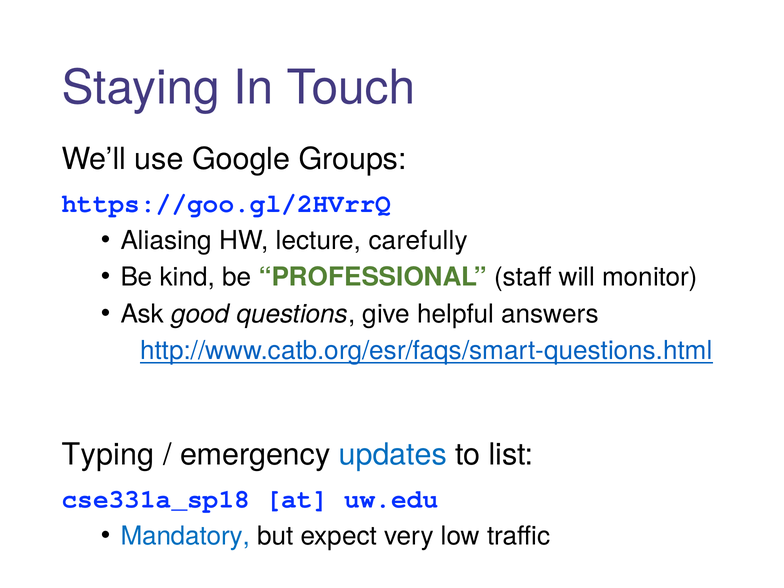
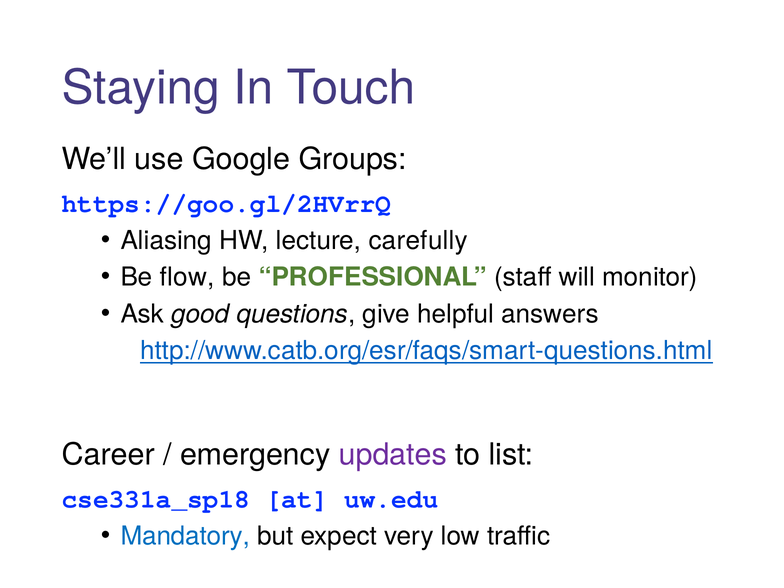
kind: kind -> flow (187, 277)
Typing: Typing -> Career (108, 455)
updates colour: blue -> purple (393, 455)
